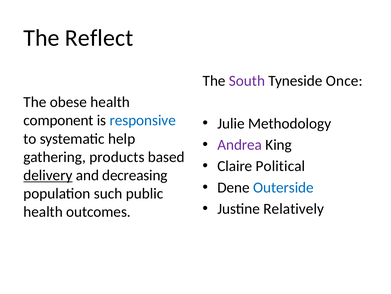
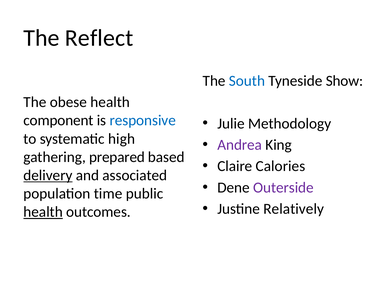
South colour: purple -> blue (247, 81)
Once: Once -> Show (344, 81)
help: help -> high (122, 138)
products: products -> prepared (117, 157)
Political: Political -> Calories (280, 166)
decreasing: decreasing -> associated (135, 175)
Outerside colour: blue -> purple (283, 187)
such: such -> time (108, 193)
health underline: none -> present (43, 211)
